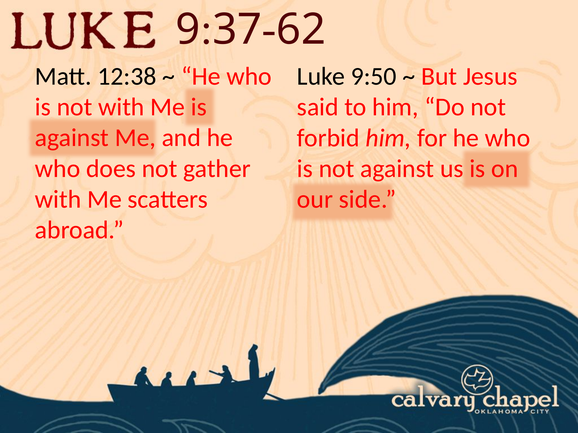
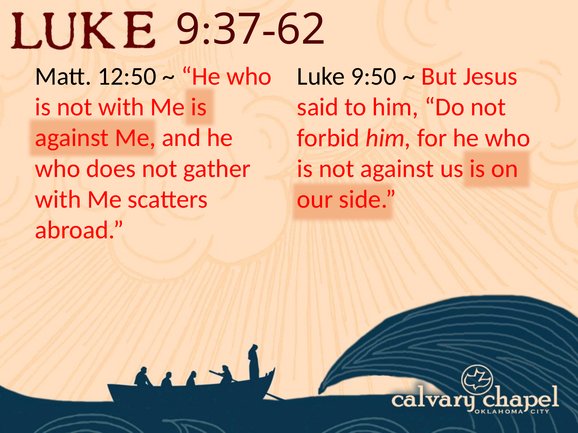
12:38: 12:38 -> 12:50 (127, 76)
